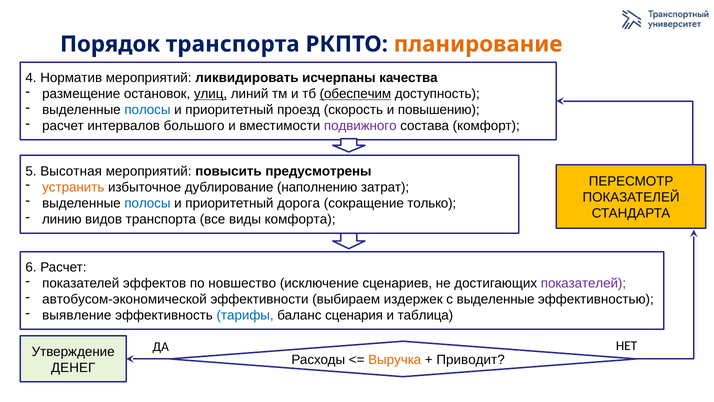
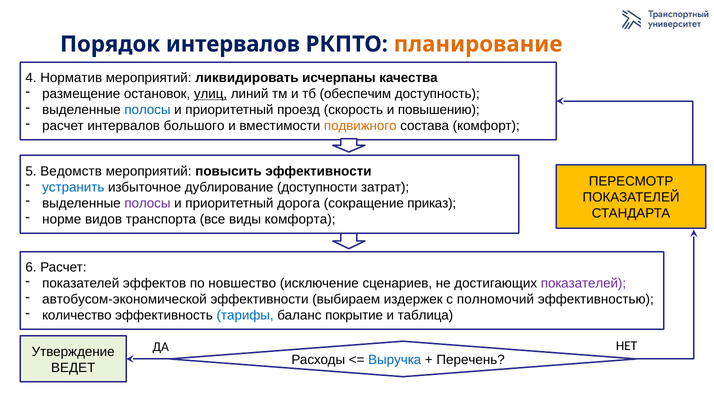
Порядок транспорта: транспорта -> интервалов (233, 44)
обеспечим underline: present -> none (355, 94)
подвижного colour: purple -> orange (360, 126)
Высотная: Высотная -> Ведомств (71, 171)
повысить предусмотрены: предусмотрены -> эффективности (318, 171)
устранить colour: orange -> blue (73, 187)
наполнению: наполнению -> доступности (317, 187)
полосы colour: blue -> purple (147, 203)
только: только -> приказ (432, 203)
линию: линию -> норме (62, 219)
с выделенные: выделенные -> полномочий (495, 299)
выявление: выявление -> количество (77, 315)
сценария: сценария -> покрытие (354, 315)
Выручка colour: orange -> blue (395, 360)
Приводит: Приводит -> Перечень (471, 360)
ДЕНЕГ: ДЕНЕГ -> ВЕДЕТ (73, 368)
